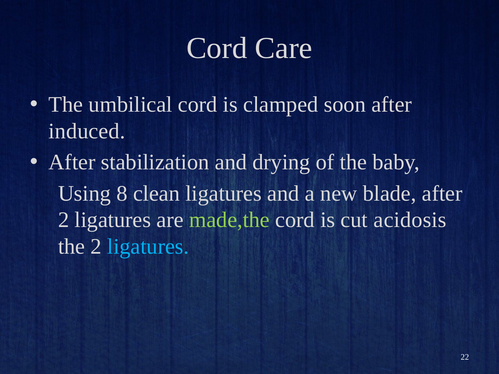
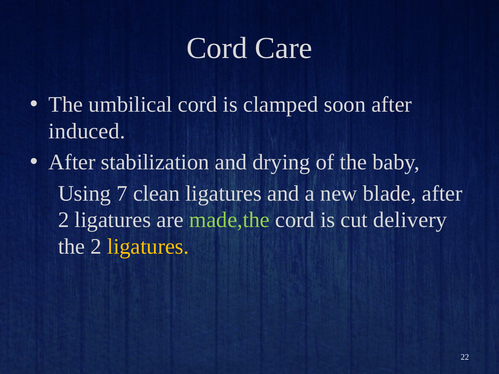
8: 8 -> 7 (122, 193)
acidosis: acidosis -> delivery (410, 220)
ligatures colour: light blue -> yellow (148, 247)
